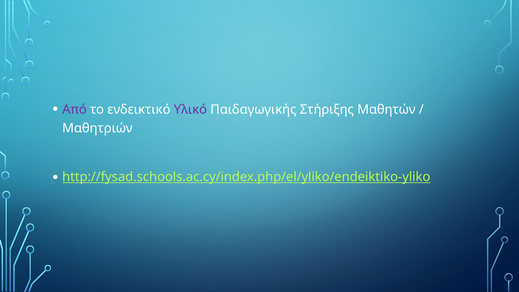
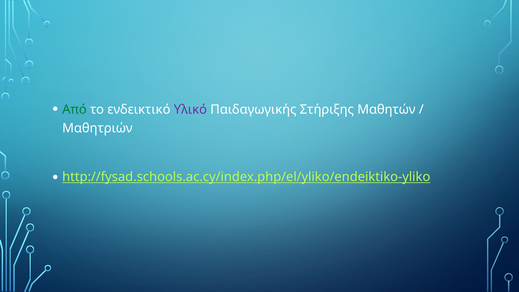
Από colour: purple -> green (74, 110)
